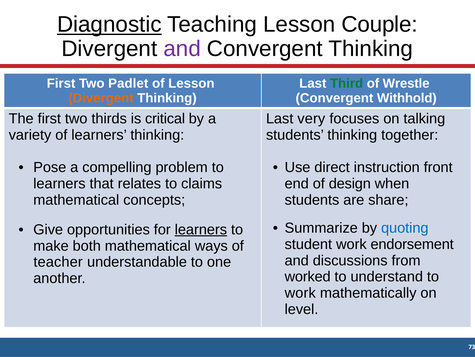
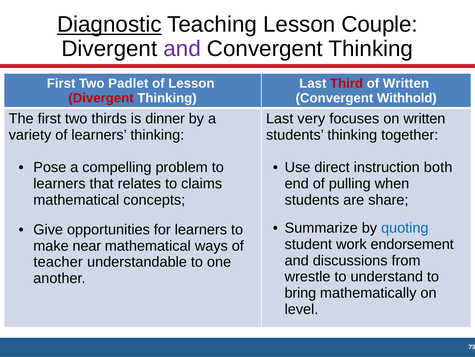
Third colour: green -> red (347, 83)
of Wrestle: Wrestle -> Written (406, 83)
Divergent colour: orange -> red (101, 98)
critical: critical -> dinner (165, 118)
on talking: talking -> written (424, 118)
front: front -> both (438, 167)
design: design -> pulling (350, 183)
learners underline: present -> none (201, 229)
both: both -> near (87, 245)
worked: worked -> wrestle (308, 276)
work: work -> bring (300, 293)
